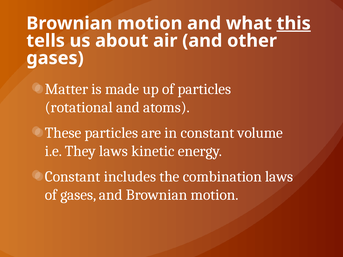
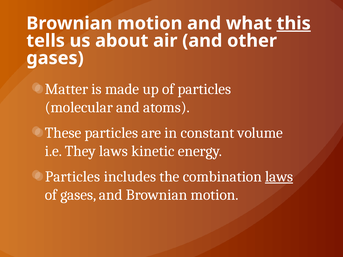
rotational: rotational -> molecular (79, 107)
Constant: Constant -> Particles (73, 177)
laws underline: none -> present (279, 177)
